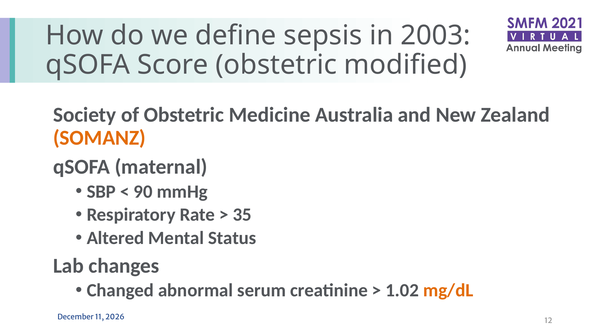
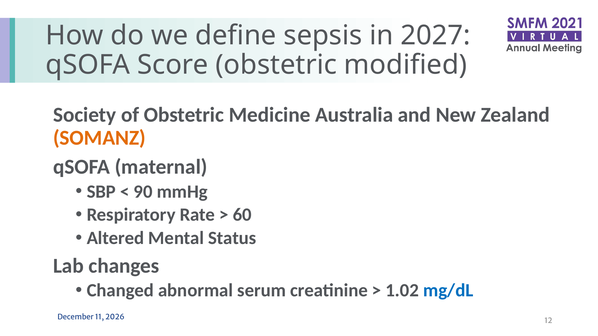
2003: 2003 -> 2027 (436, 35)
35: 35 -> 60 (242, 215)
mg/dL colour: orange -> blue (448, 291)
